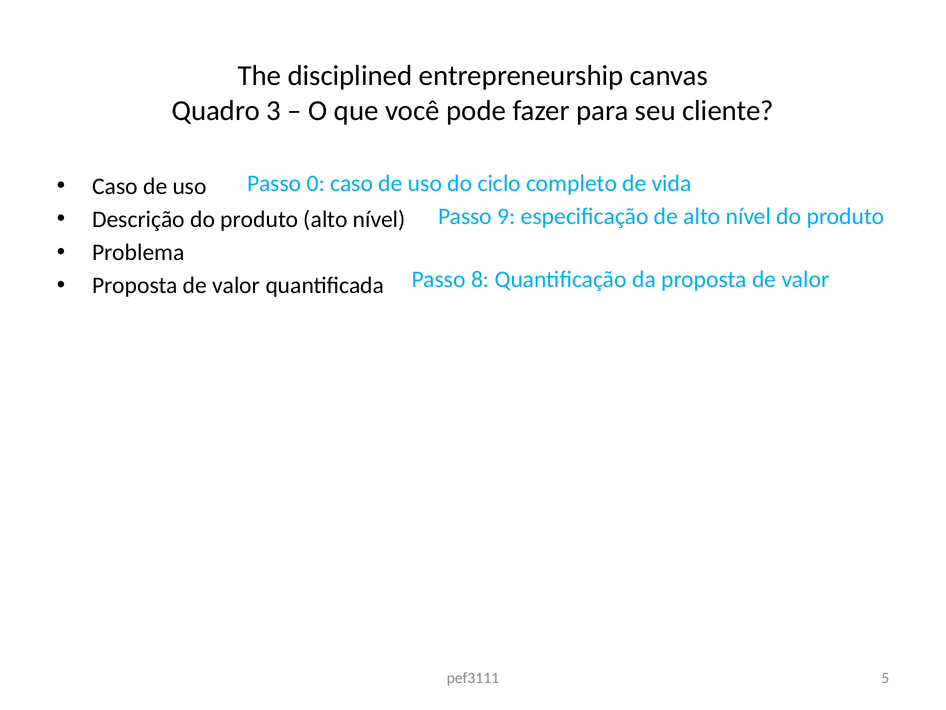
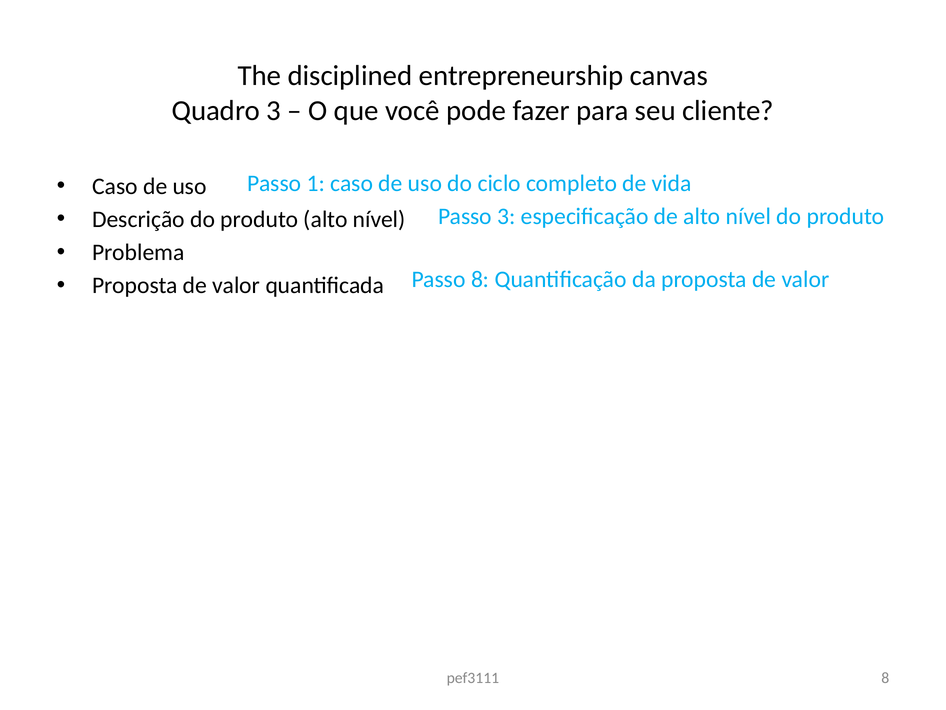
0: 0 -> 1 (316, 183)
Passo 9: 9 -> 3 (506, 216)
pef3111 5: 5 -> 8 (885, 677)
